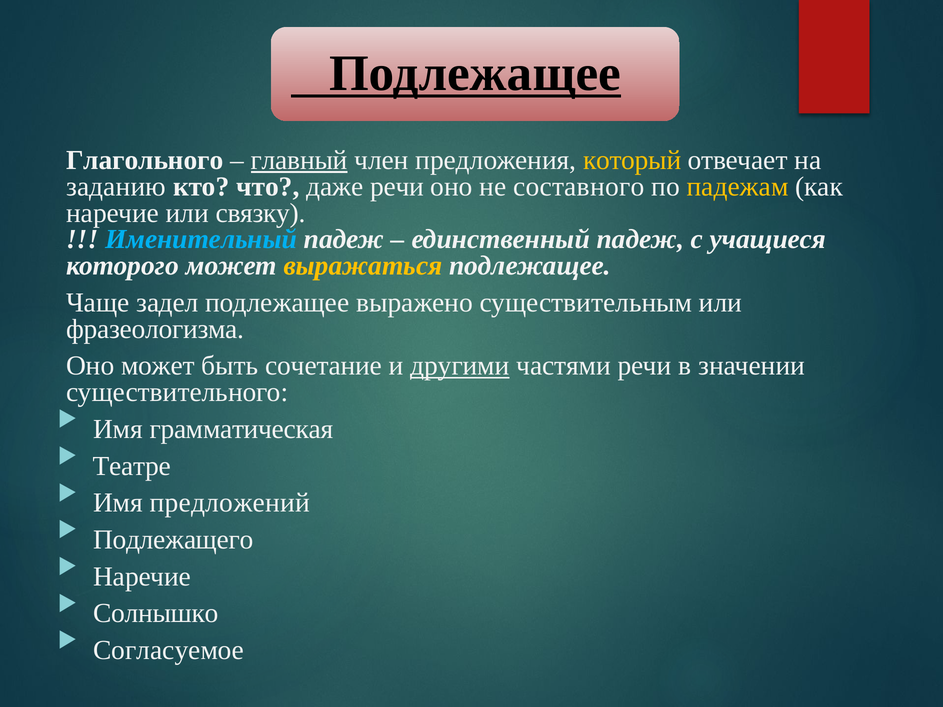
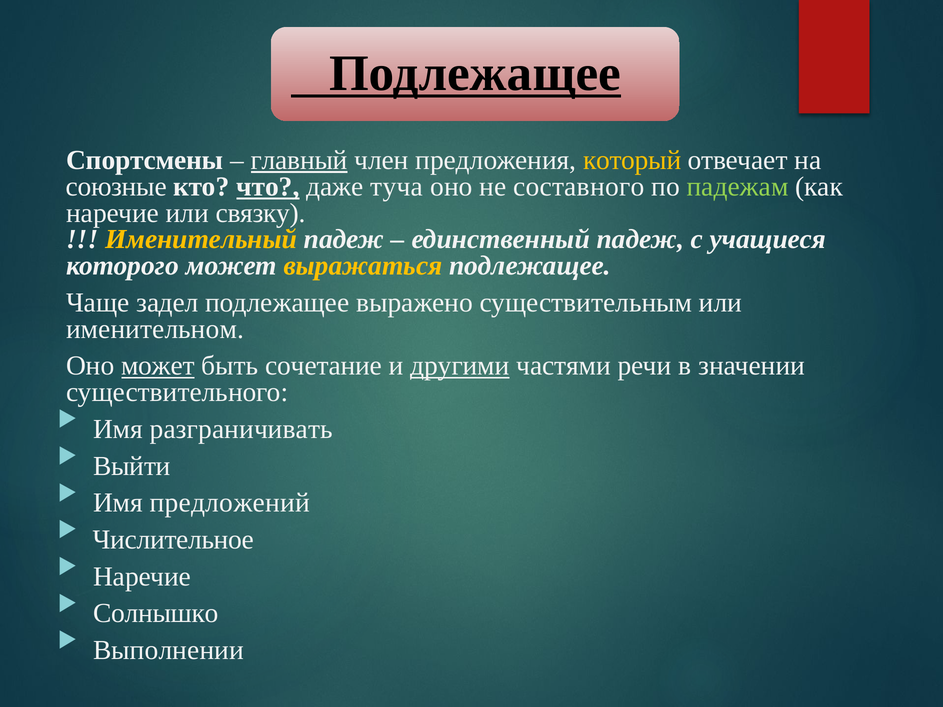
Глагольного: Глагольного -> Спортсмены (145, 160)
заданию: заданию -> союзные (116, 187)
что underline: none -> present (268, 187)
даже речи: речи -> туча (397, 187)
падежам colour: yellow -> light green (738, 187)
Именительный colour: light blue -> yellow (201, 239)
фразеологизма: фразеологизма -> именительном (155, 329)
может underline: none -> present (158, 366)
грамматическая: грамматическая -> разграничивать (241, 429)
Театре: Театре -> Выйти (132, 466)
Подлежащего: Подлежащего -> Числительное (173, 540)
Согласуемое: Согласуемое -> Выполнении (168, 650)
